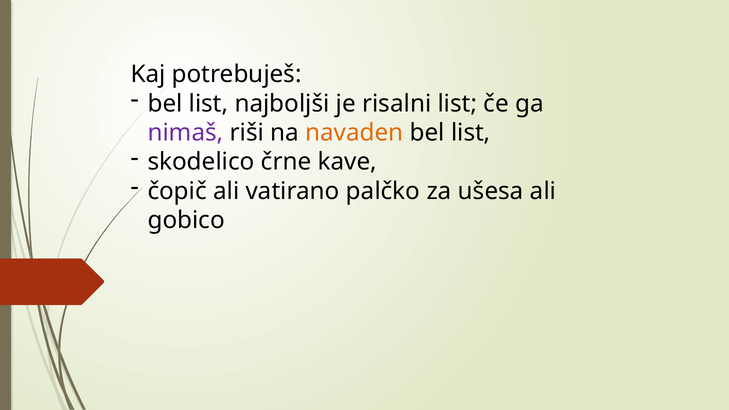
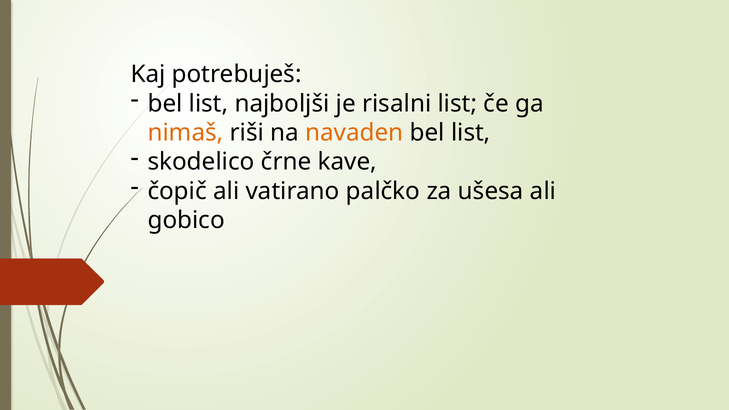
nimaš colour: purple -> orange (186, 133)
